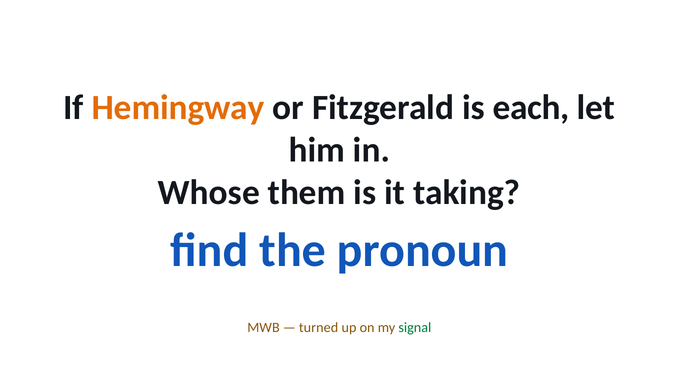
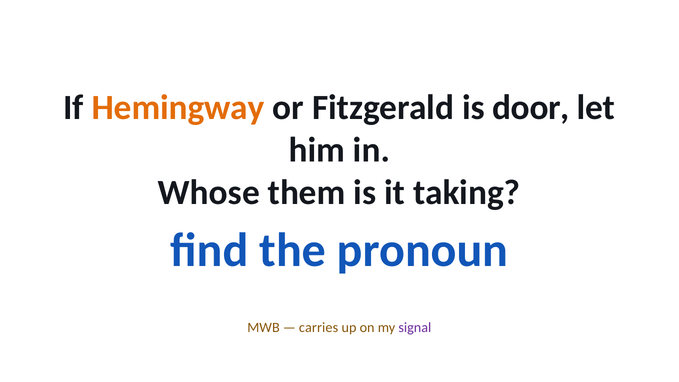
each: each -> door (531, 108)
turned: turned -> carries (319, 328)
signal colour: green -> purple (415, 328)
